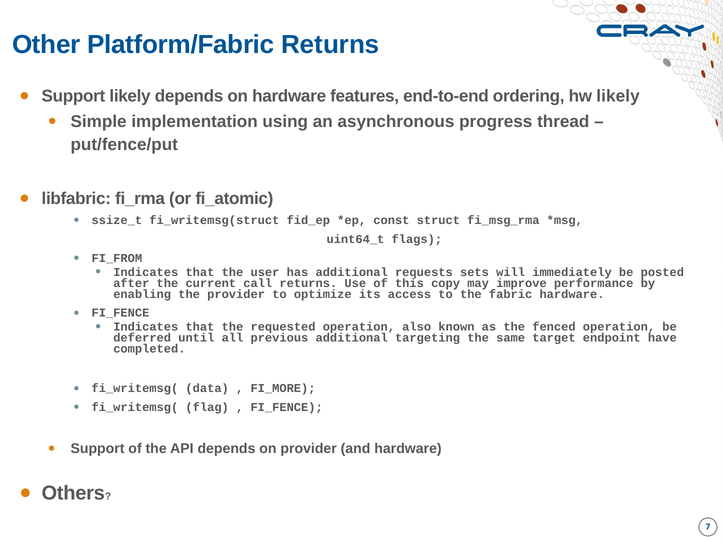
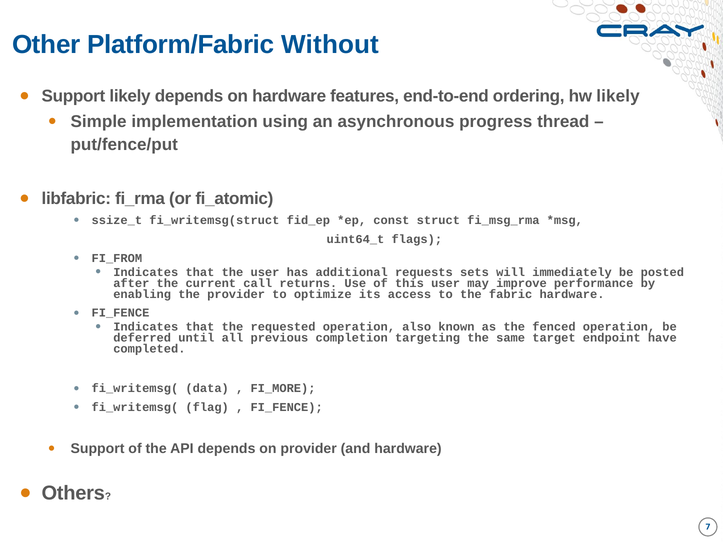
Platform/Fabric Returns: Returns -> Without (330, 45)
this copy: copy -> user (446, 283)
previous additional: additional -> completion (352, 338)
